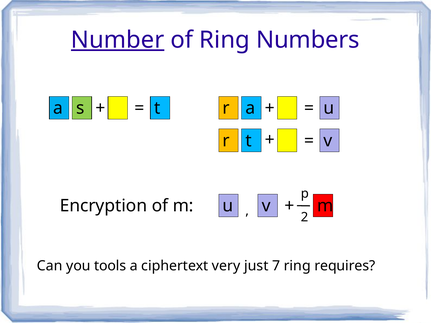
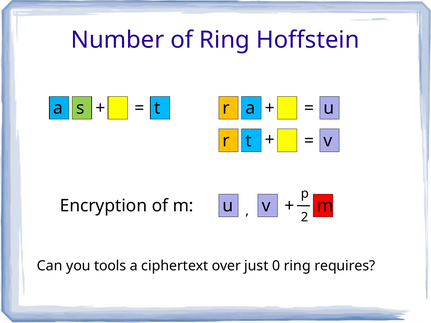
Number underline: present -> none (118, 40)
Numbers: Numbers -> Hoffstein (308, 40)
very: very -> over (226, 266)
7: 7 -> 0 (276, 266)
